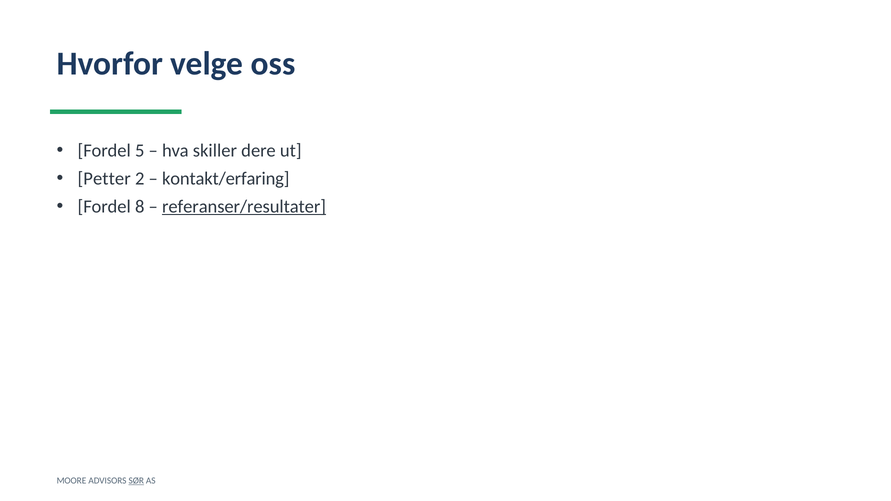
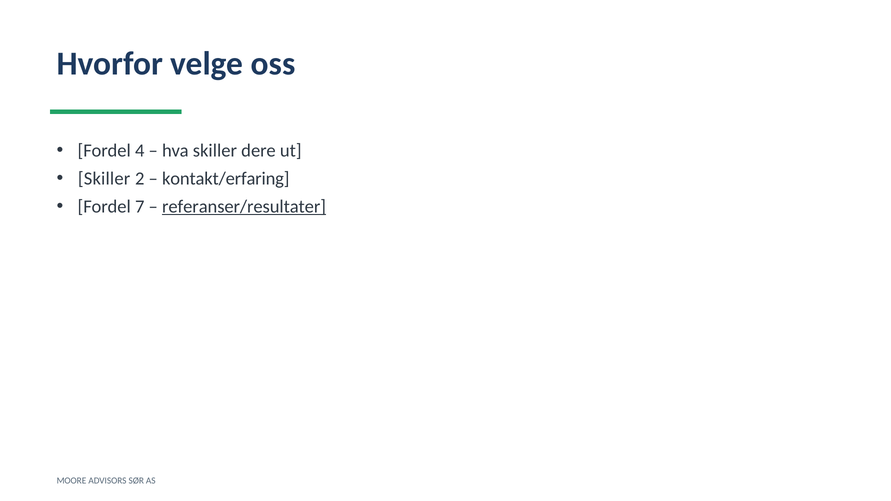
5: 5 -> 4 (140, 151)
Petter: Petter -> Skiller (104, 179)
8: 8 -> 7 (140, 207)
SØR underline: present -> none (136, 481)
